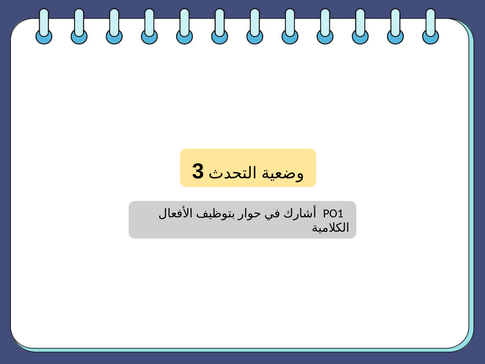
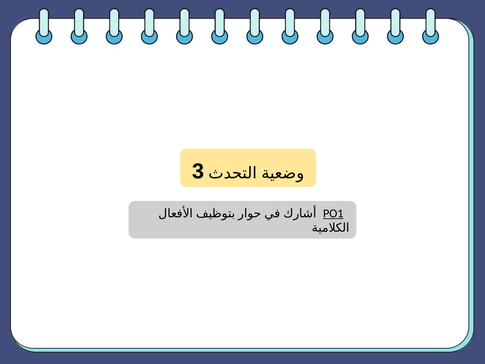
PO1 underline: none -> present (333, 213)
